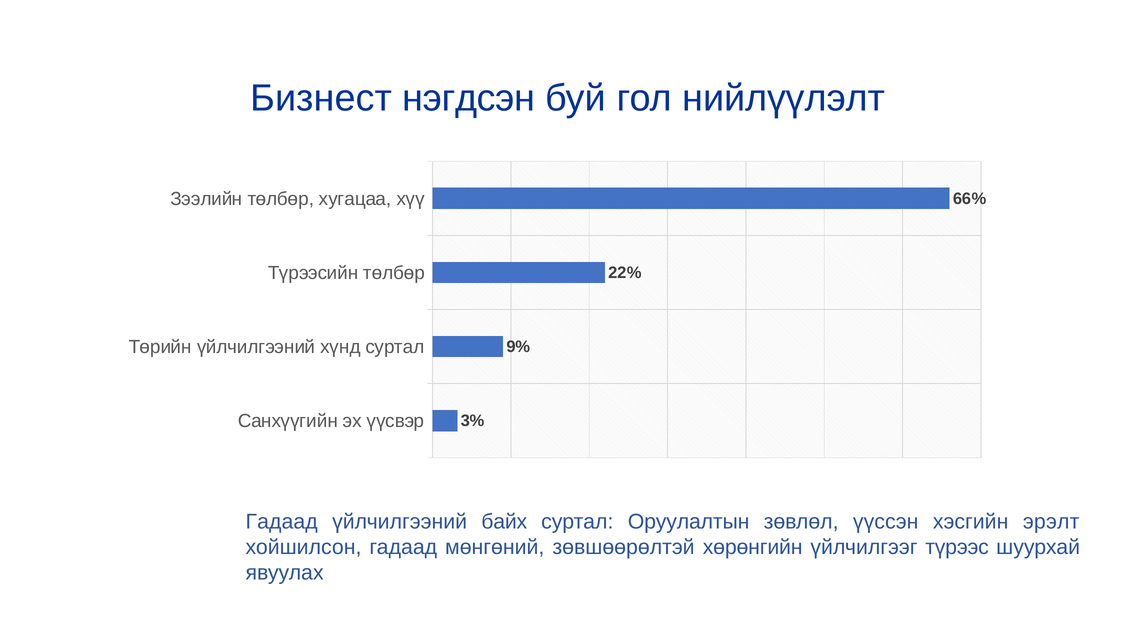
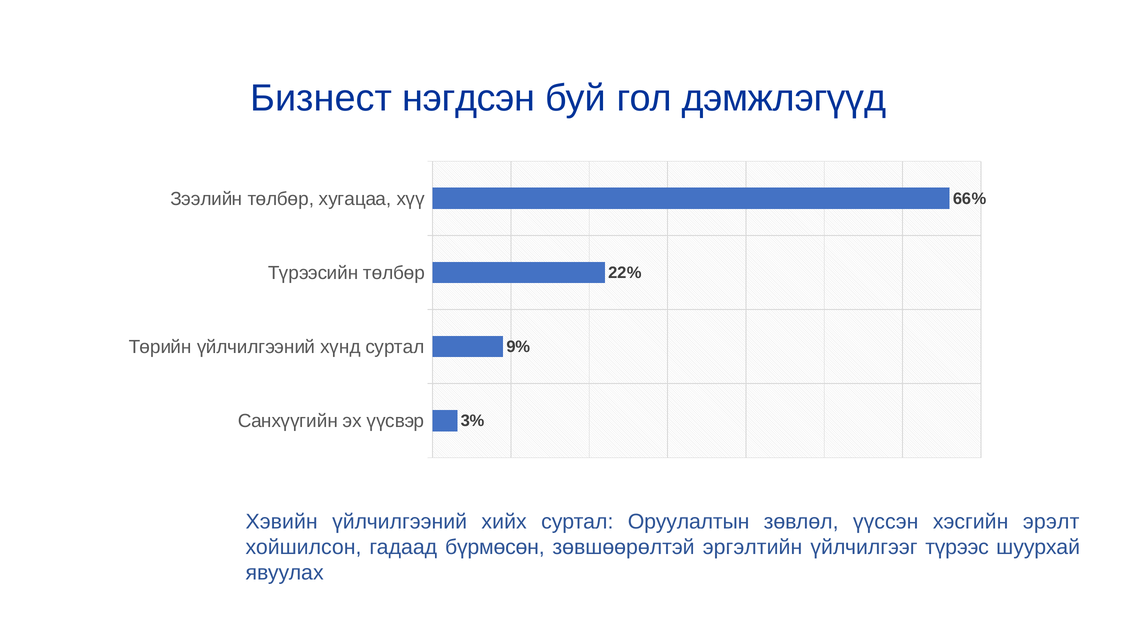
нийлүүлэлт: нийлүүлэлт -> дэмжлэгүүд (784, 98)
Гадаад: Гадаад -> Хэвийн (282, 522)
байх: байх -> хийх (504, 522)
мөнгөний: мөнгөний -> бүрмөсөн (495, 547)
хөрөнгийн: хөрөнгийн -> эргэлтийн (753, 547)
